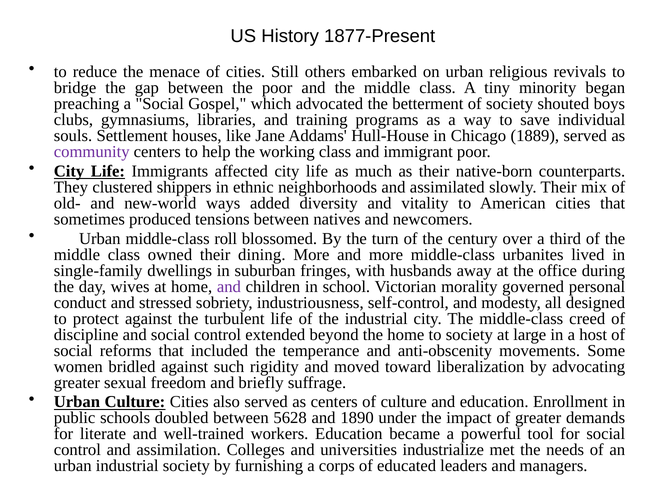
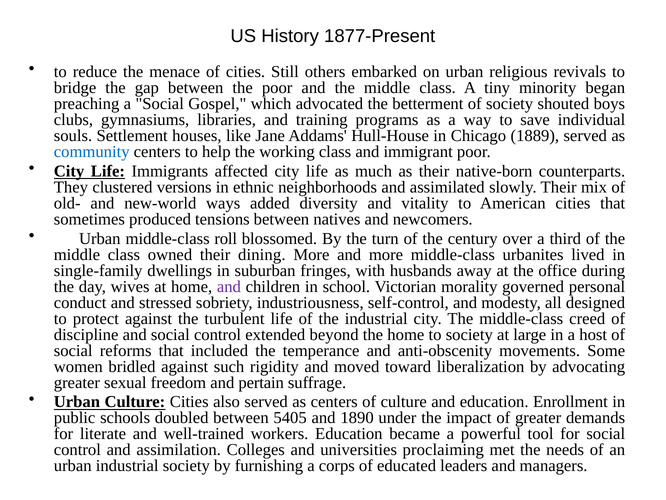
community colour: purple -> blue (92, 152)
shippers: shippers -> versions (184, 187)
briefly: briefly -> pertain (261, 382)
5628: 5628 -> 5405 (290, 418)
industrialize: industrialize -> proclaiming (443, 450)
